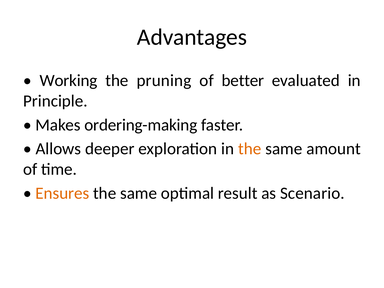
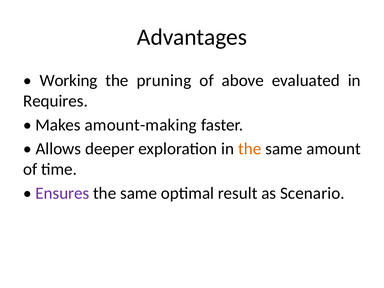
better: better -> above (243, 81)
Principle: Principle -> Requires (55, 101)
ordering-making: ordering-making -> amount-making (141, 125)
Ensures colour: orange -> purple (62, 193)
